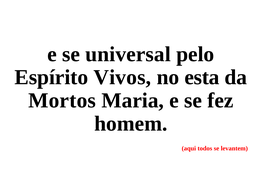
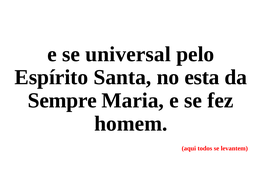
Vivos: Vivos -> Santa (122, 77)
Mortos: Mortos -> Sempre (62, 100)
